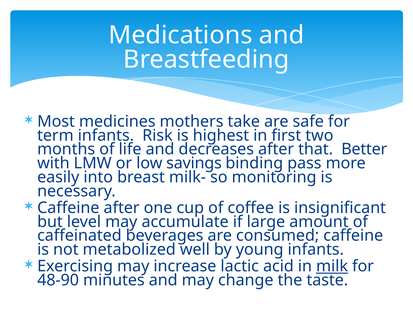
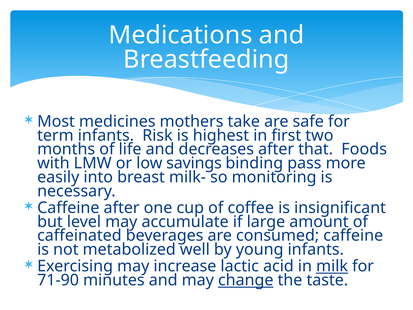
Better: Better -> Foods (364, 149)
48-90: 48-90 -> 71-90 (58, 280)
change underline: none -> present (246, 280)
